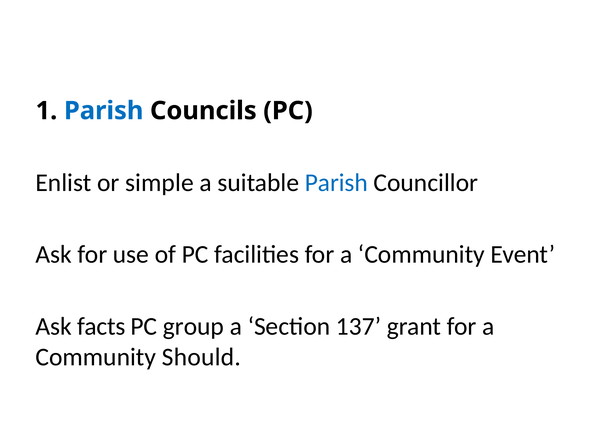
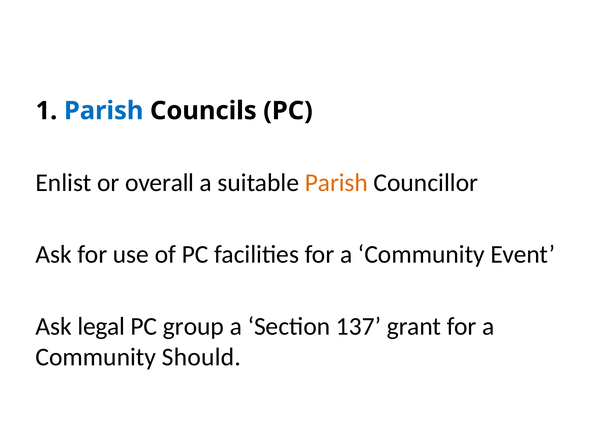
simple: simple -> overall (160, 183)
Parish colour: blue -> orange (336, 183)
facts: facts -> legal (101, 326)
